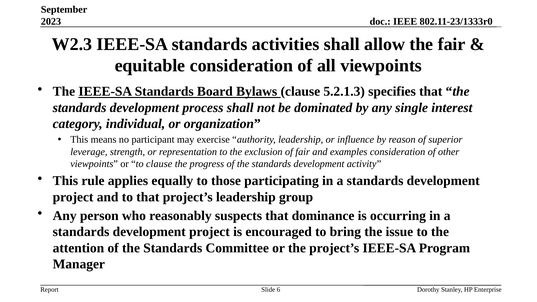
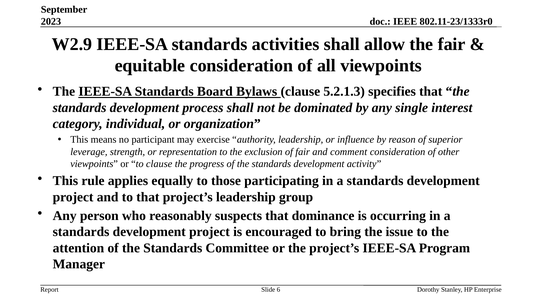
W2.3: W2.3 -> W2.9 (72, 44)
examples: examples -> comment (349, 152)
